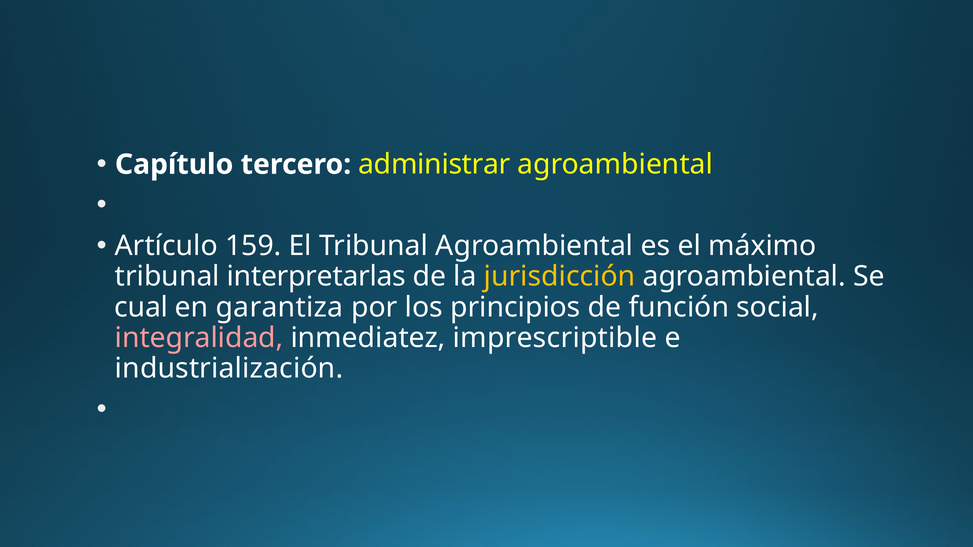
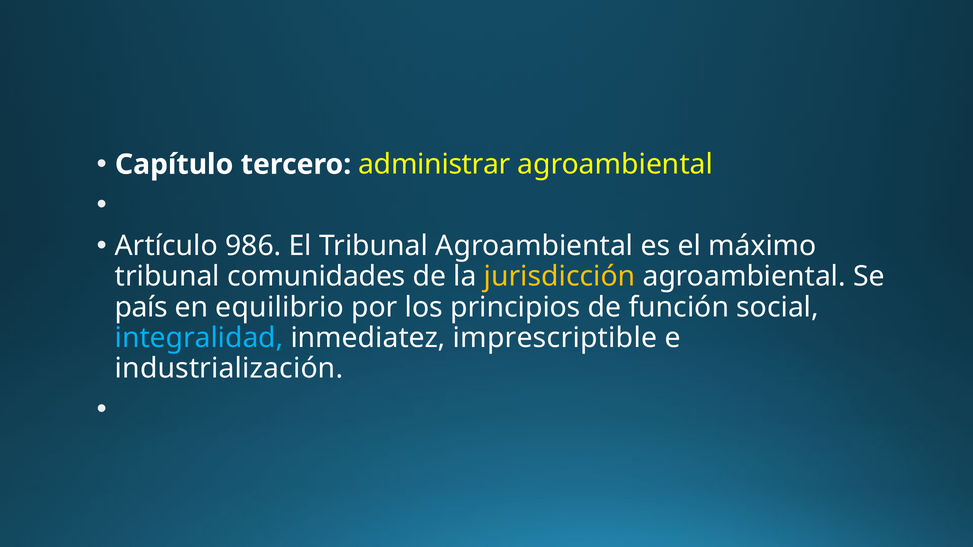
159: 159 -> 986 (253, 246)
interpretarlas: interpretarlas -> comunidades (316, 277)
cual: cual -> país (141, 307)
garantiza: garantiza -> equilibrio (280, 307)
integralidad colour: pink -> light blue (199, 338)
